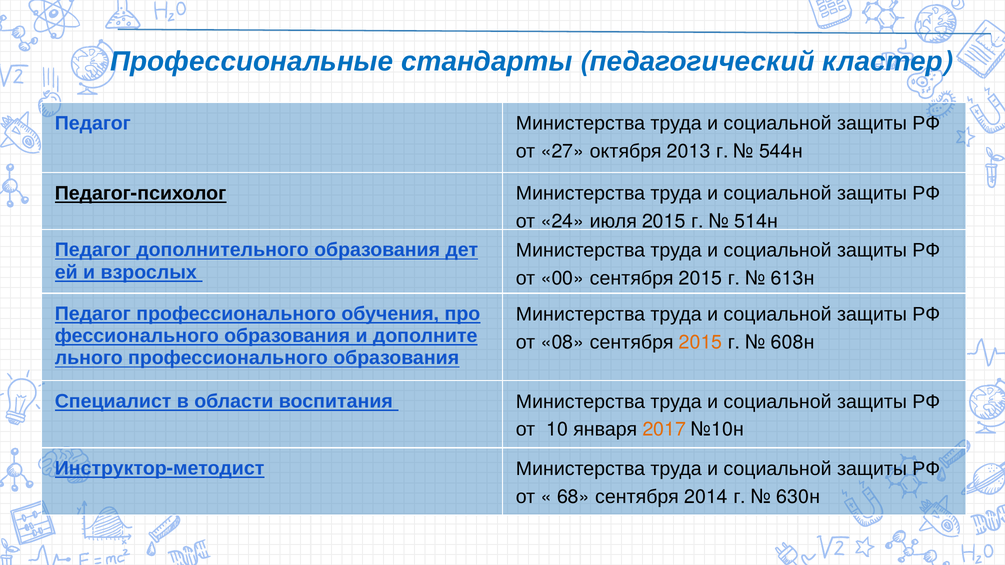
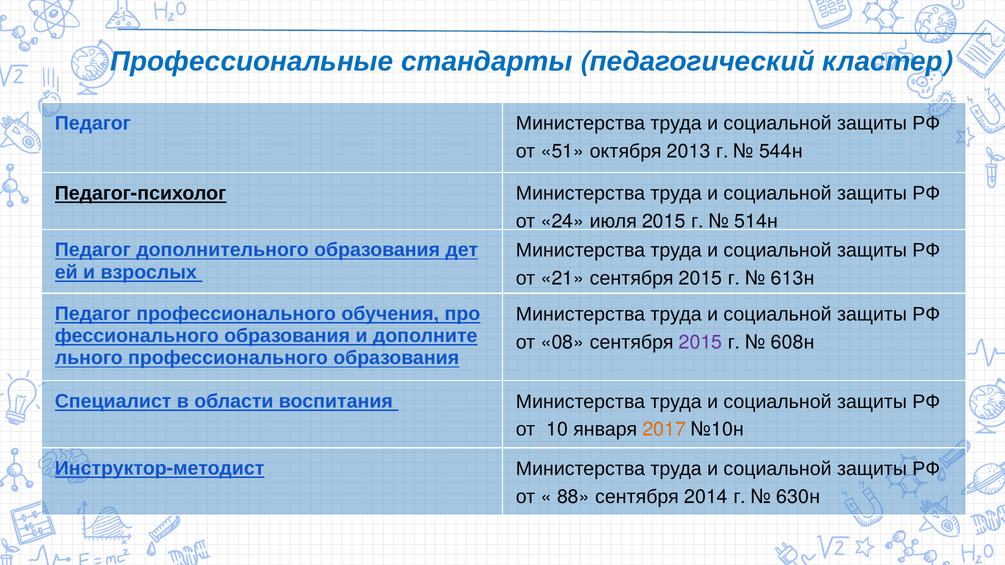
27: 27 -> 51 (562, 152)
00: 00 -> 21 (562, 278)
2015 colour: orange -> purple (701, 342)
68: 68 -> 88 (573, 497)
